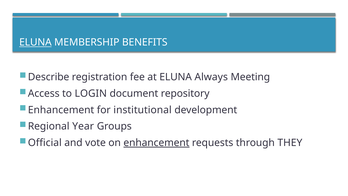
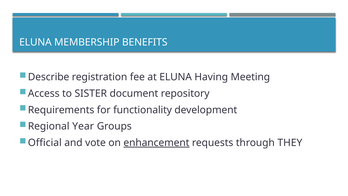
ELUNA underline: present -> none (35, 42)
Always: Always -> Having (211, 77)
LOGIN: LOGIN -> SISTER (91, 93)
Enhancement: Enhancement -> Requirements (61, 110)
institutional: institutional -> functionality (143, 110)
